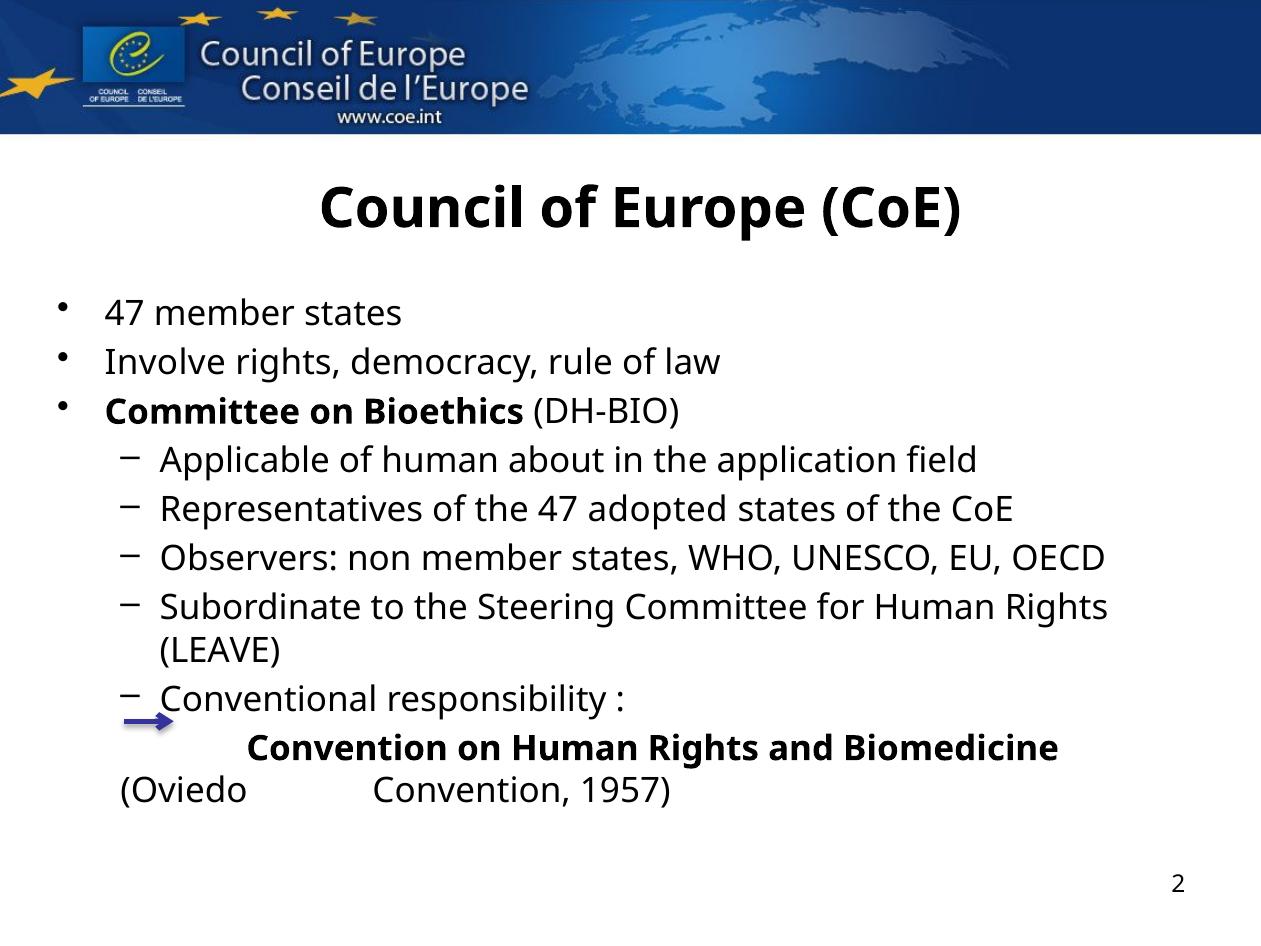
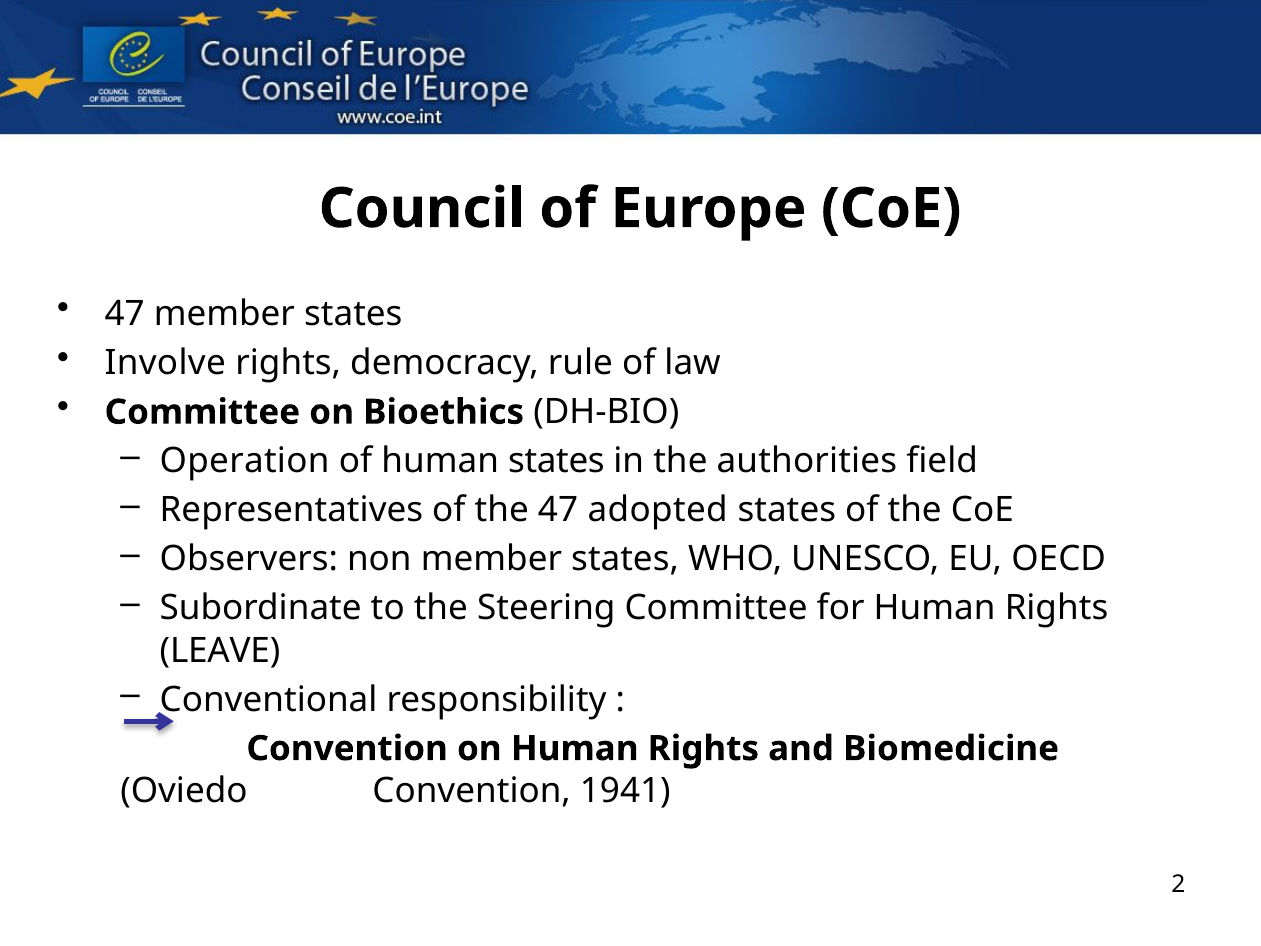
Applicable: Applicable -> Operation (245, 461)
human about: about -> states (556, 461)
application: application -> authorities (807, 461)
1957: 1957 -> 1941 (625, 790)
